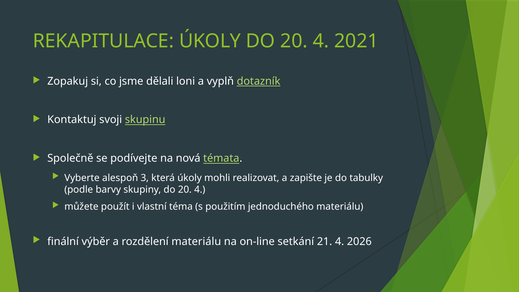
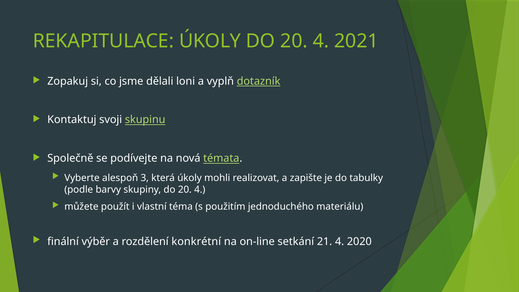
rozdělení materiálu: materiálu -> konkrétní (196, 241)
2026: 2026 -> 2020 (359, 241)
